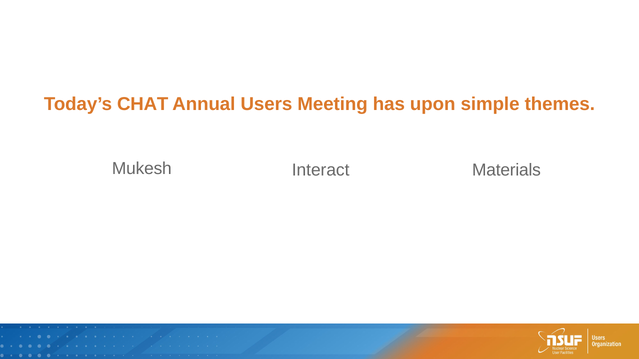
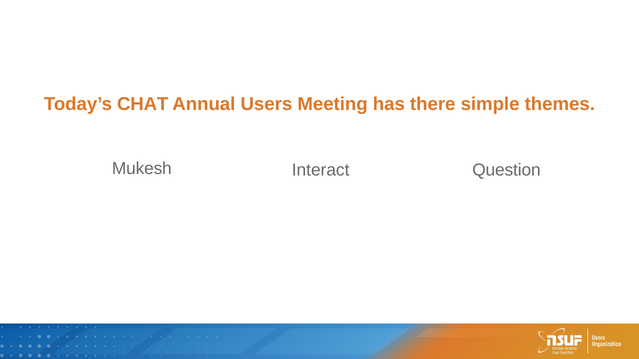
upon: upon -> there (433, 104)
Materials: Materials -> Question (506, 170)
